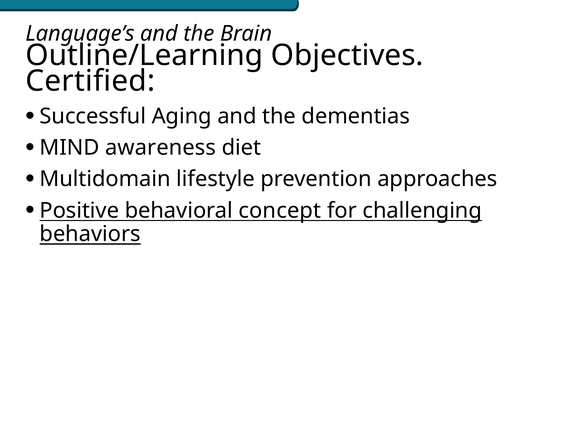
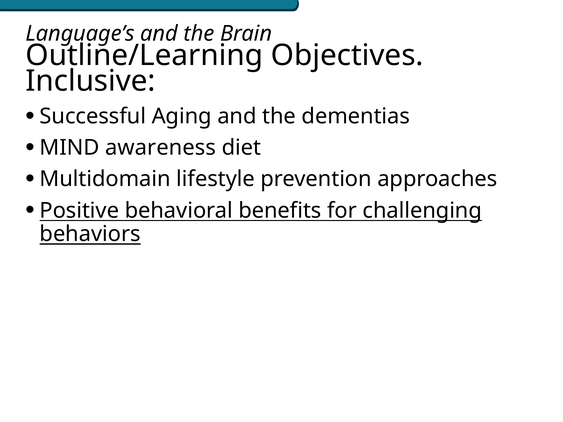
Certified: Certified -> Inclusive (90, 81)
concept: concept -> benefits (280, 211)
